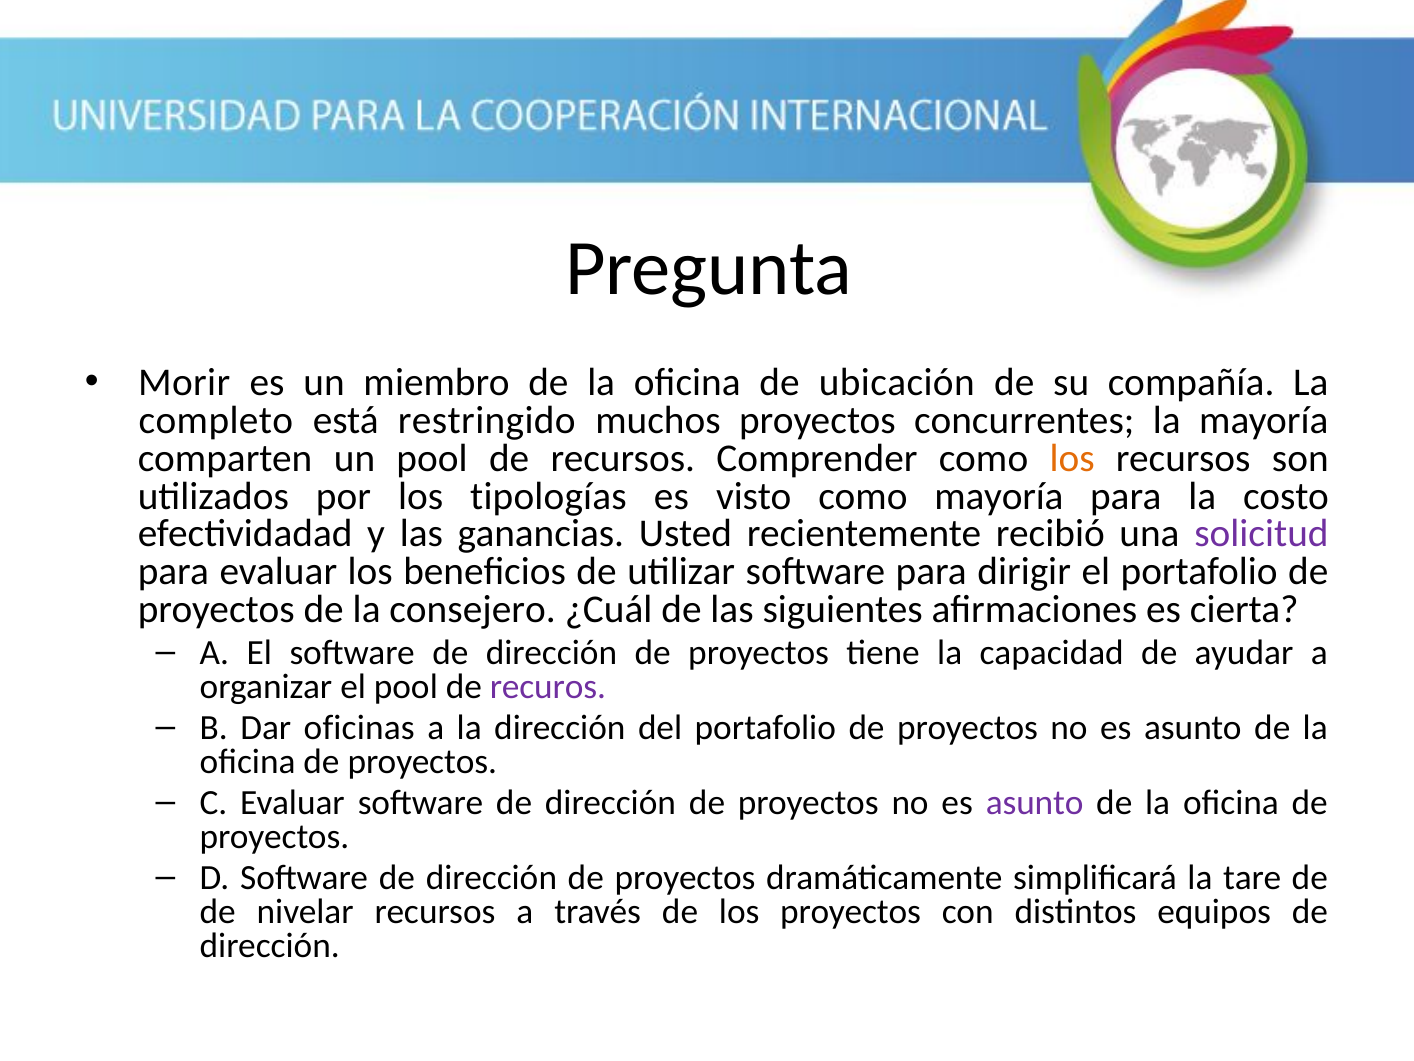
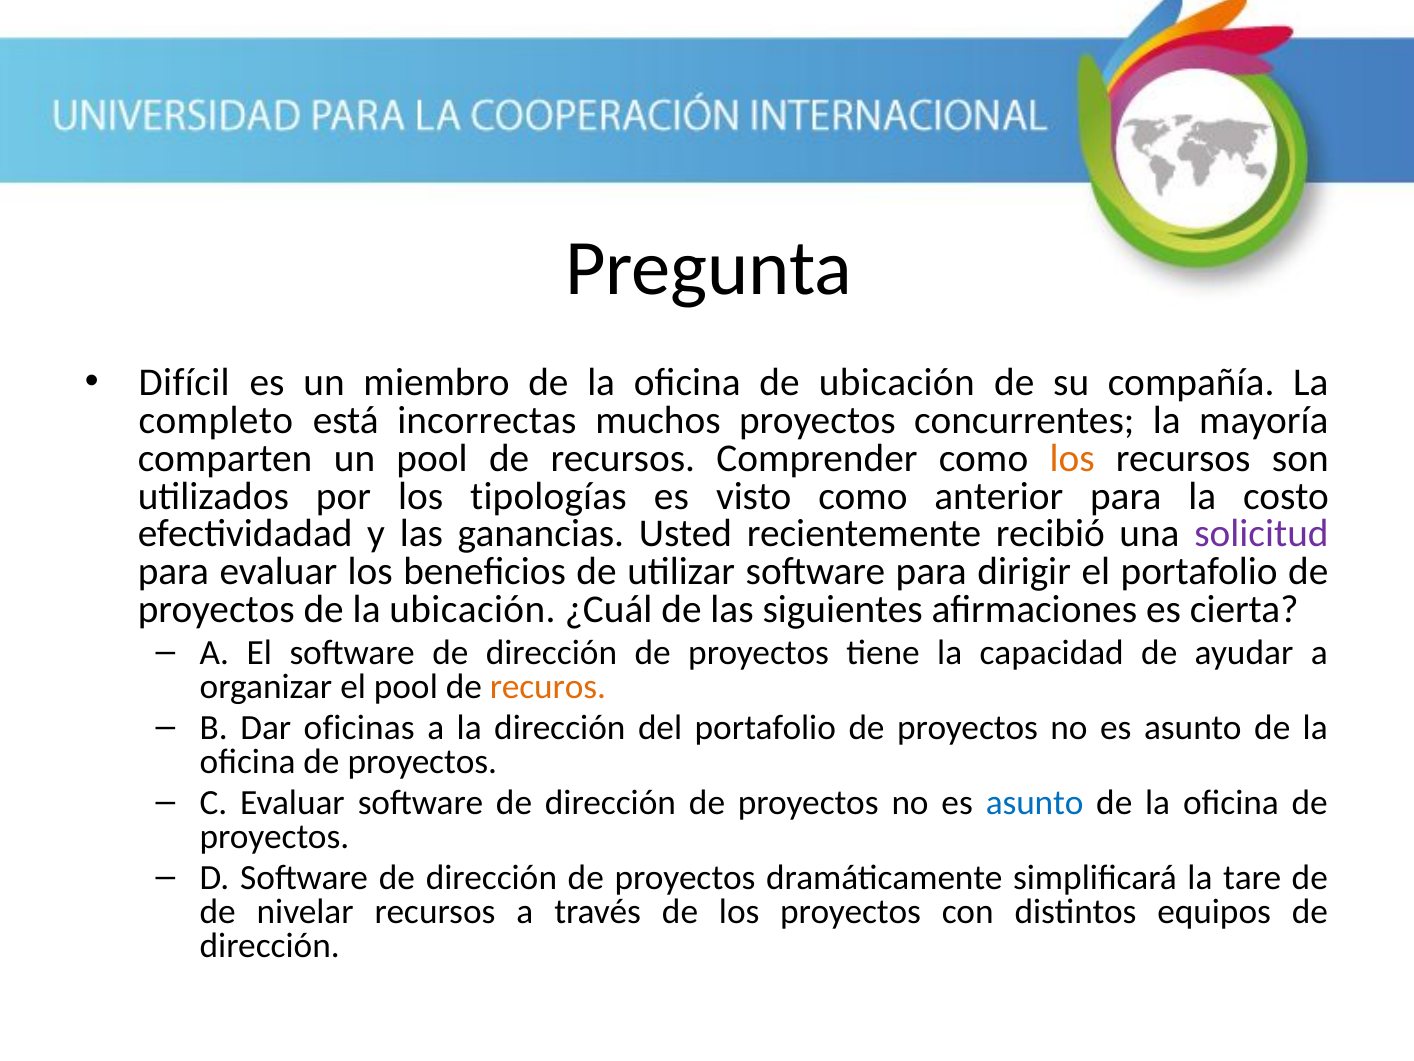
Morir: Morir -> Difícil (184, 383)
restringido: restringido -> incorrectas (487, 420)
como mayoría: mayoría -> anterior (999, 496)
la consejero: consejero -> ubicación (472, 609)
recuros colour: purple -> orange (548, 686)
asunto colour: purple -> blue (1035, 802)
